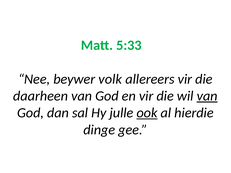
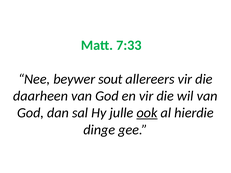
5:33: 5:33 -> 7:33 (129, 45)
volk: volk -> sout (110, 79)
van underline: present -> none (207, 96)
